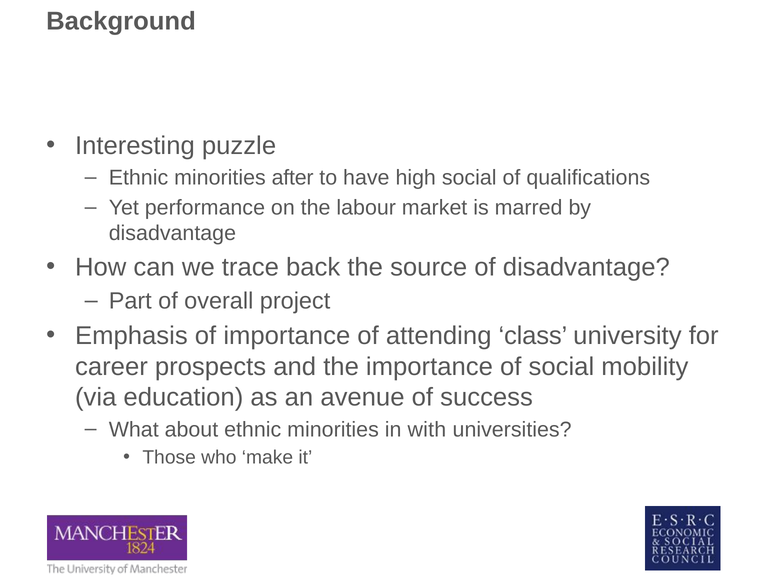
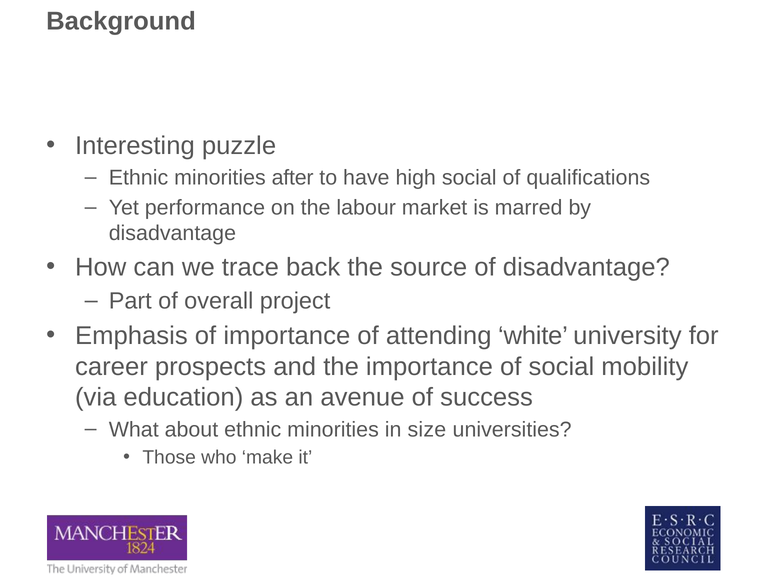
class: class -> white (533, 336)
with: with -> size (427, 430)
